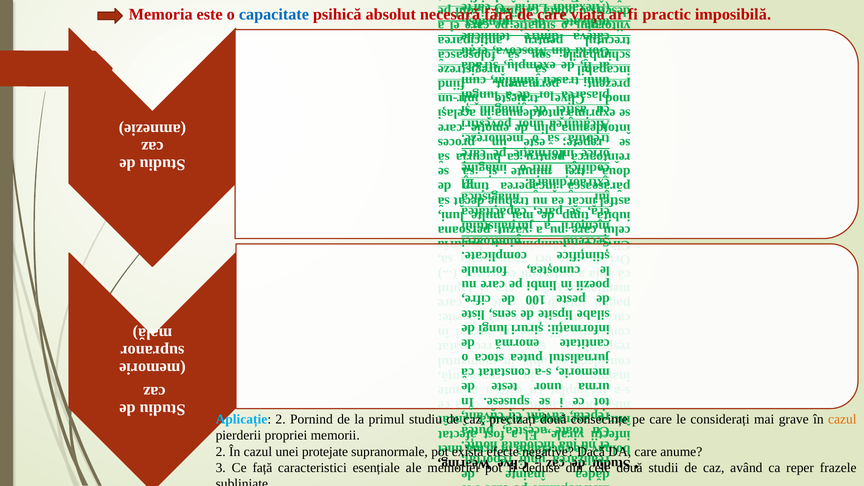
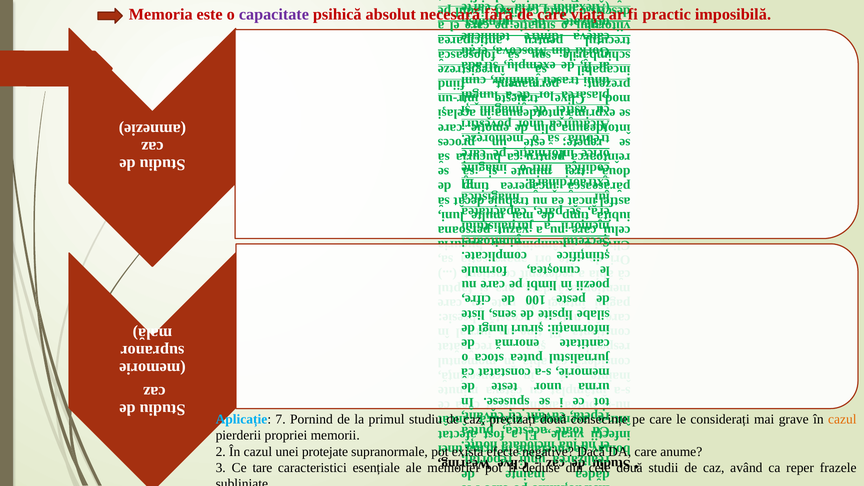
capacitate colour: blue -> purple (274, 14)
Aplicație 2: 2 -> 7 (281, 419)
față: față -> tare (262, 468)
